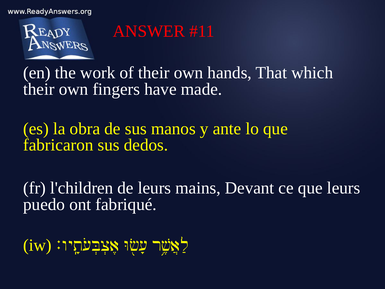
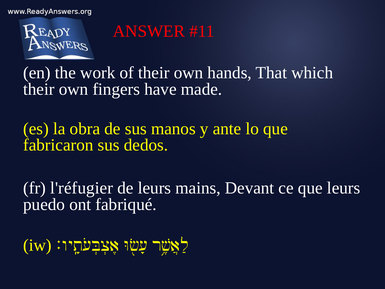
l'children: l'children -> l'réfugier (82, 188)
